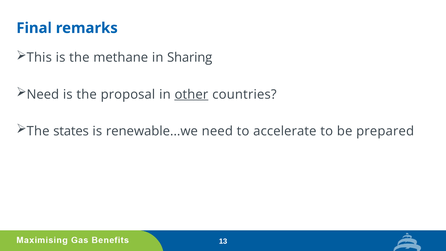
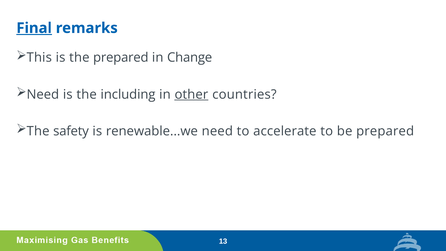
Final underline: none -> present (34, 28)
the methane: methane -> prepared (121, 58)
Sharing: Sharing -> Change (190, 58)
proposal: proposal -> including (128, 94)
states: states -> safety (71, 131)
